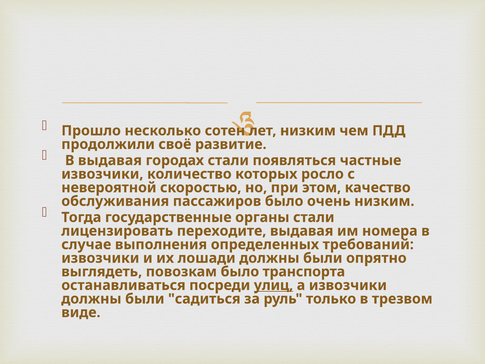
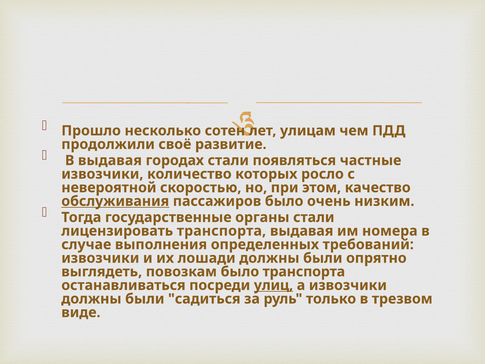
лет низким: низким -> улицам (308, 131)
обслуживания underline: none -> present (115, 201)
лицензировать переходите: переходите -> транспорта (221, 231)
